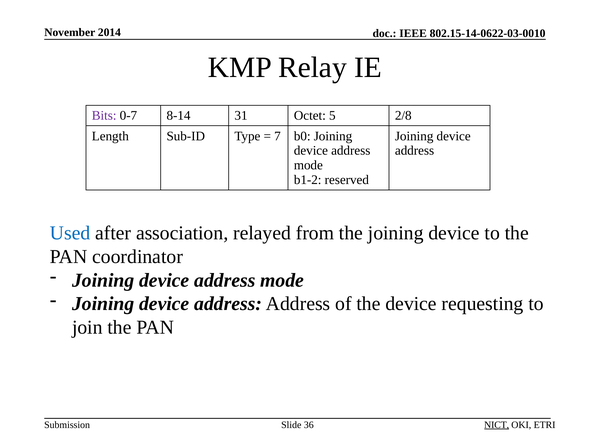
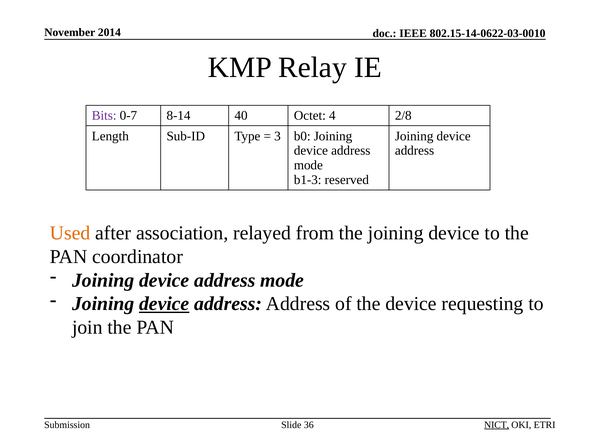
31: 31 -> 40 (241, 115)
5: 5 -> 4 (332, 115)
7: 7 -> 3 (278, 136)
b1-2: b1-2 -> b1-3 (308, 180)
Used colour: blue -> orange (70, 233)
device underline: none -> present (164, 303)
